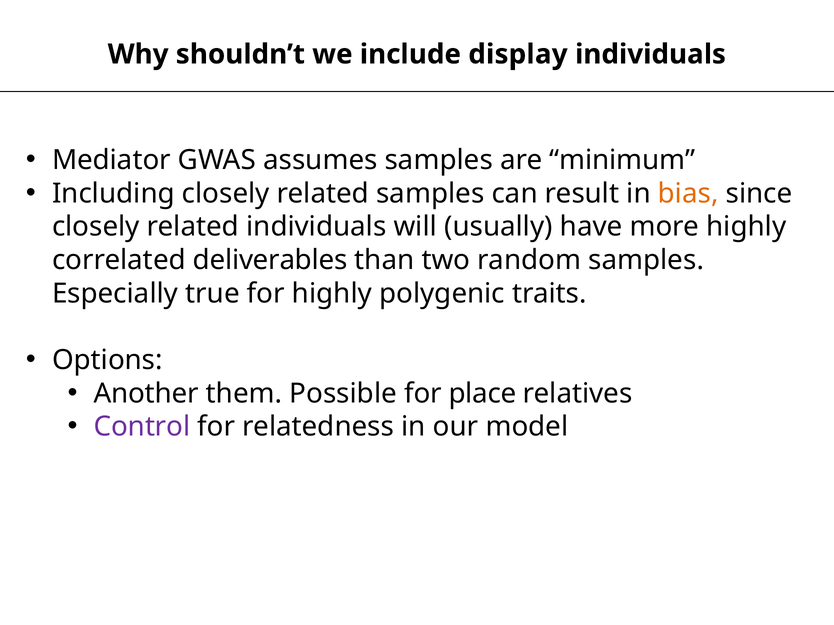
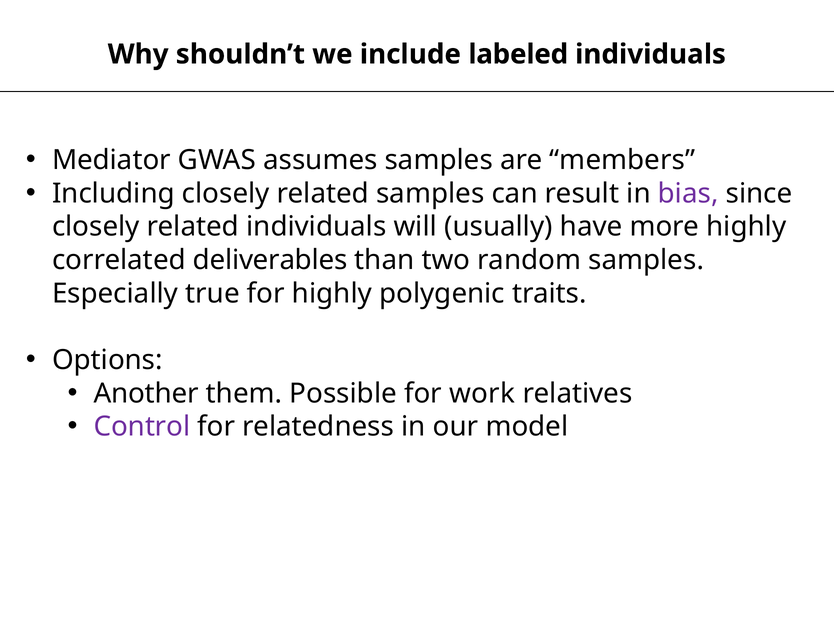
display: display -> labeled (518, 54)
minimum: minimum -> members (622, 160)
bias colour: orange -> purple (688, 194)
place: place -> work (482, 394)
